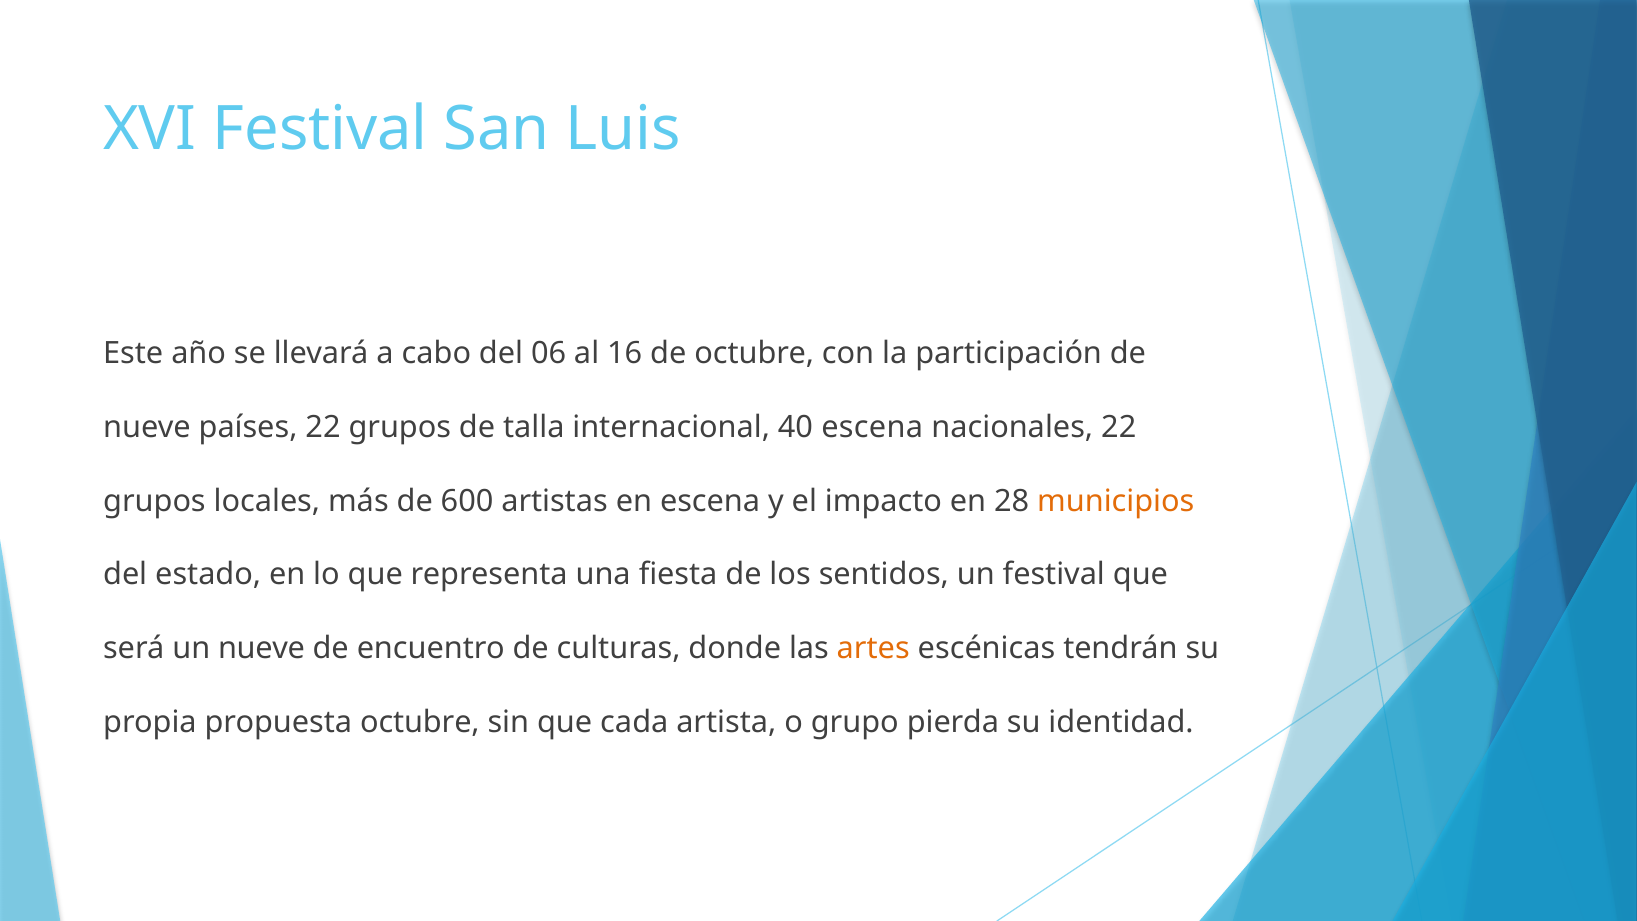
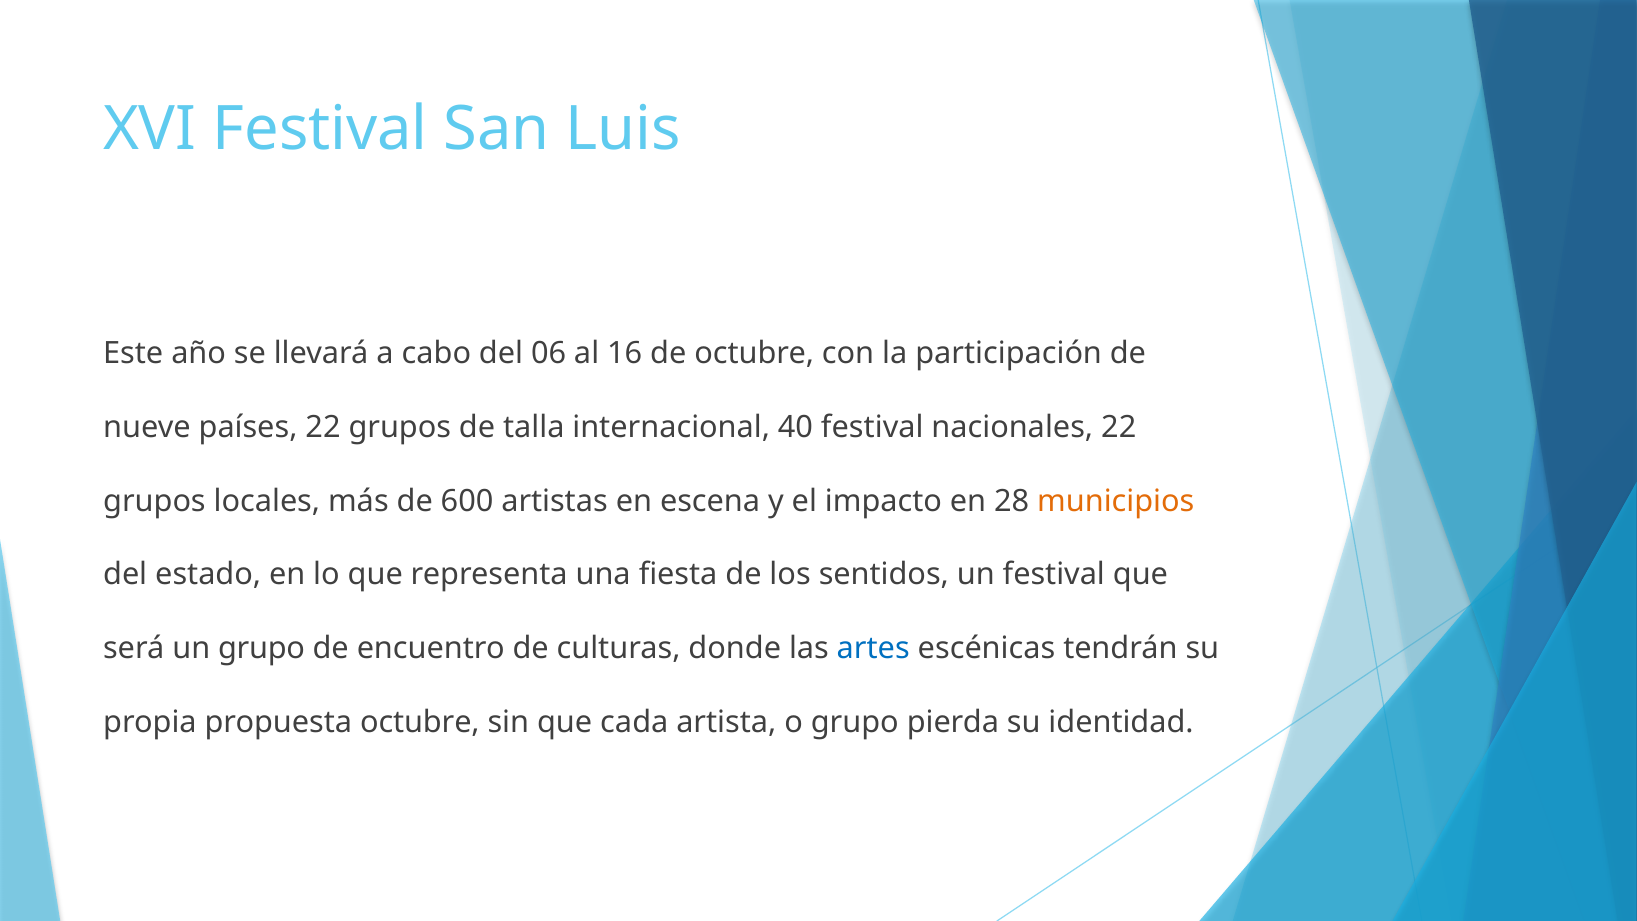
40 escena: escena -> festival (872, 427)
un nueve: nueve -> grupo (262, 648)
artes colour: orange -> blue (873, 648)
